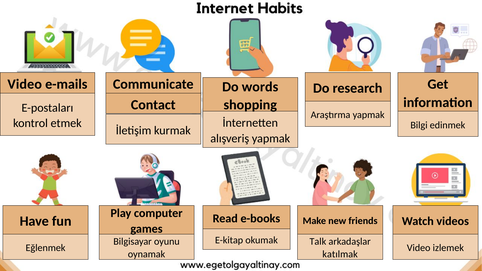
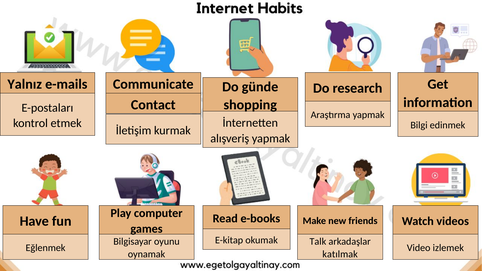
Video: Video -> Yalnız (25, 84)
words: words -> günde (260, 87)
